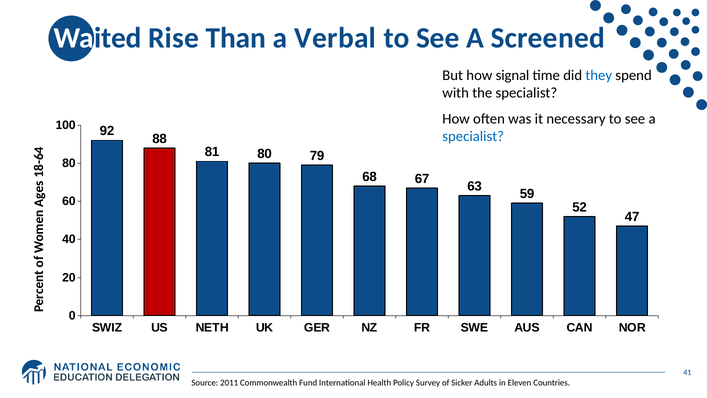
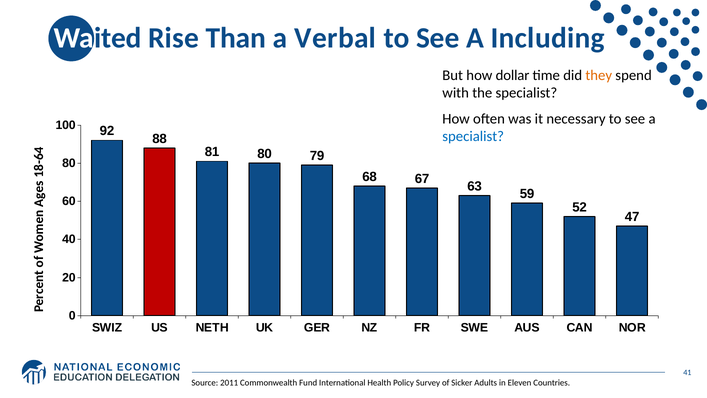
Screened: Screened -> Including (548, 38)
signal: signal -> dollar (513, 75)
they colour: blue -> orange (599, 75)
